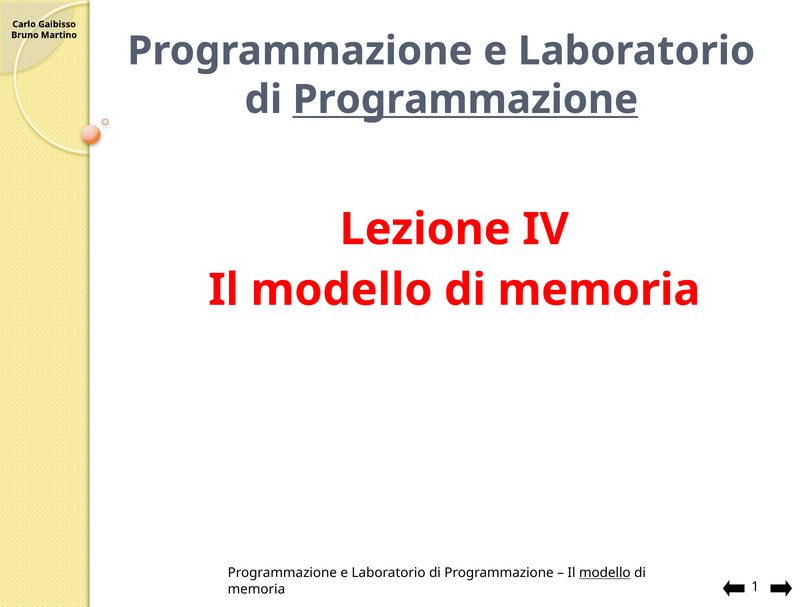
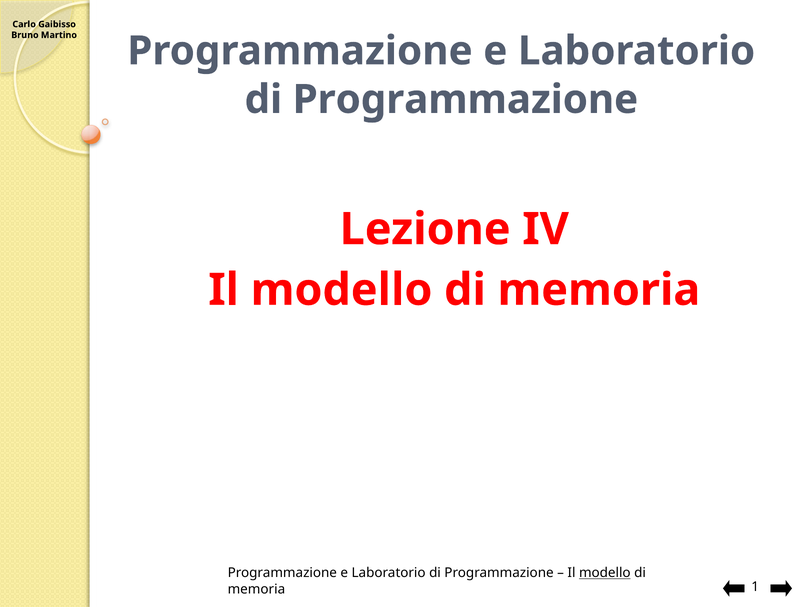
Programmazione underline: present -> none (465, 100)
